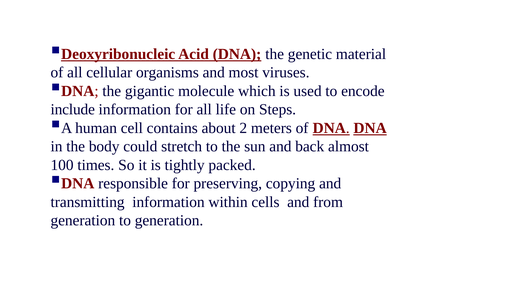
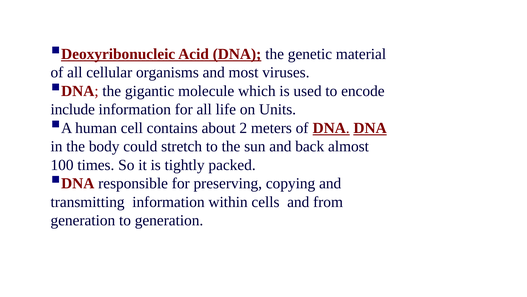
Steps: Steps -> Units (278, 109)
